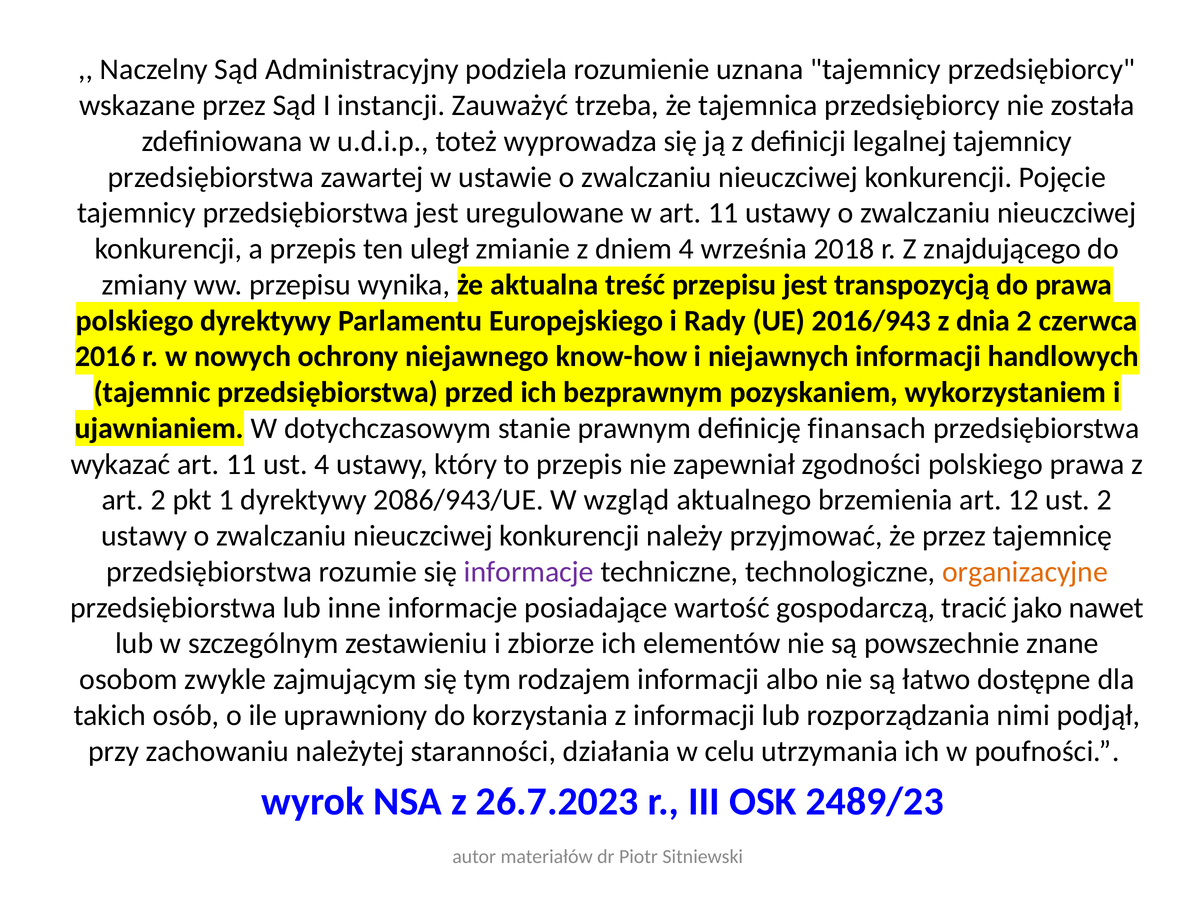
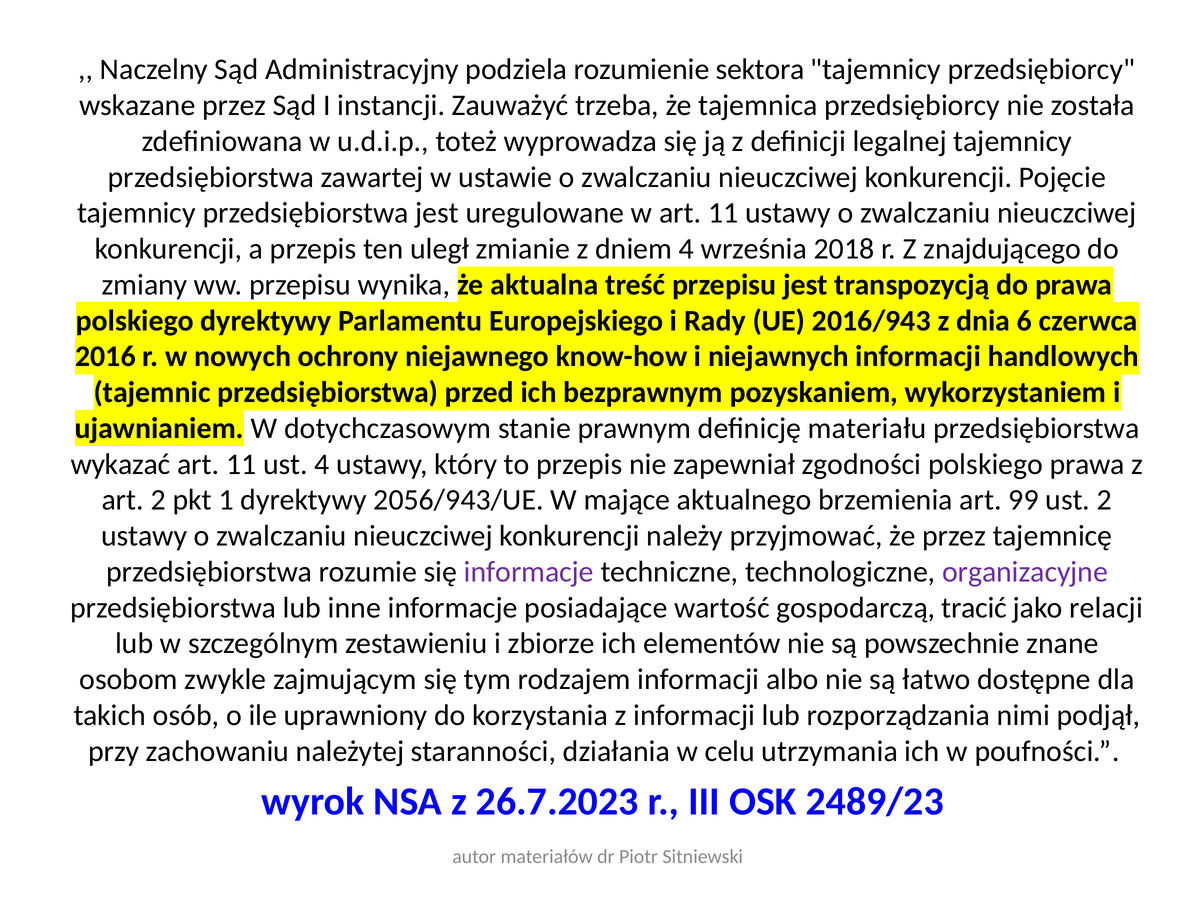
uznana: uznana -> sektora (760, 70)
dnia 2: 2 -> 6 (1024, 321)
finansach: finansach -> materiału (867, 428)
2086/943/UE: 2086/943/UE -> 2056/943/UE (459, 500)
wzgląd: wzgląd -> mające (627, 500)
12: 12 -> 99 (1024, 500)
organizacyjne colour: orange -> purple (1025, 572)
nawet: nawet -> relacji (1106, 608)
